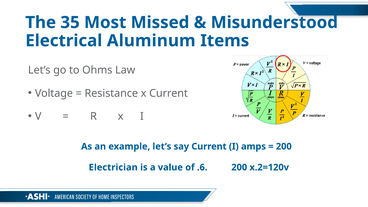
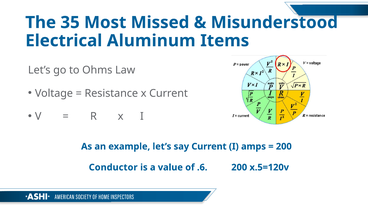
Electrician: Electrician -> Conductor (113, 167)
x.2=120v: x.2=120v -> x.5=120v (269, 167)
